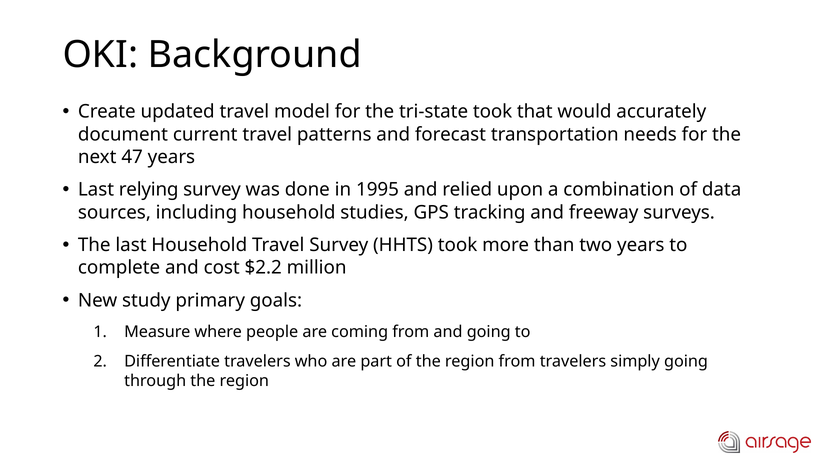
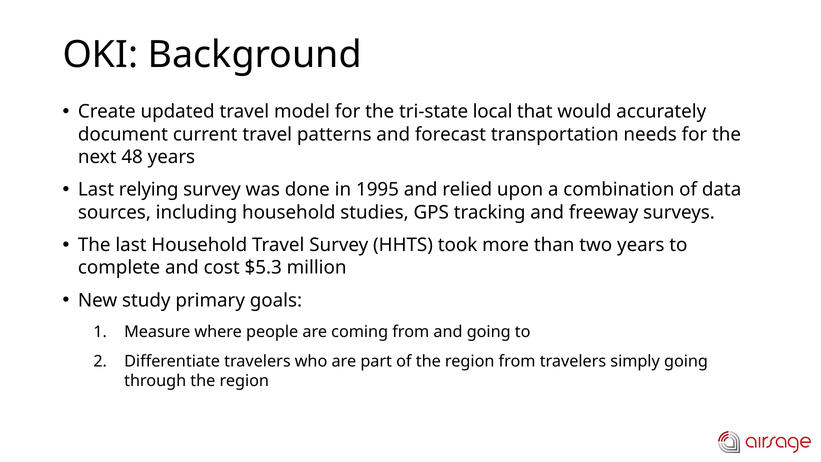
tri-state took: took -> local (493, 112)
47: 47 -> 48 (132, 157)
$2.2: $2.2 -> $5.3 (263, 268)
